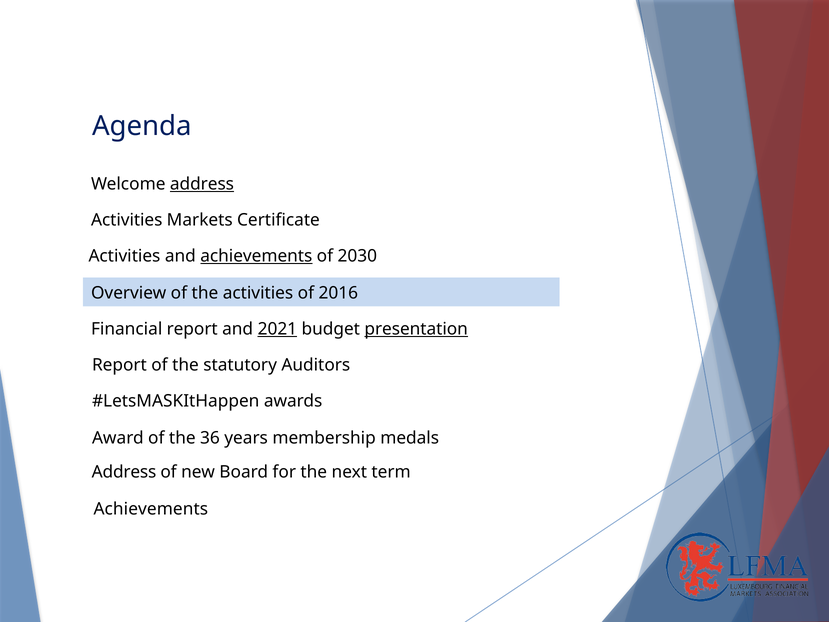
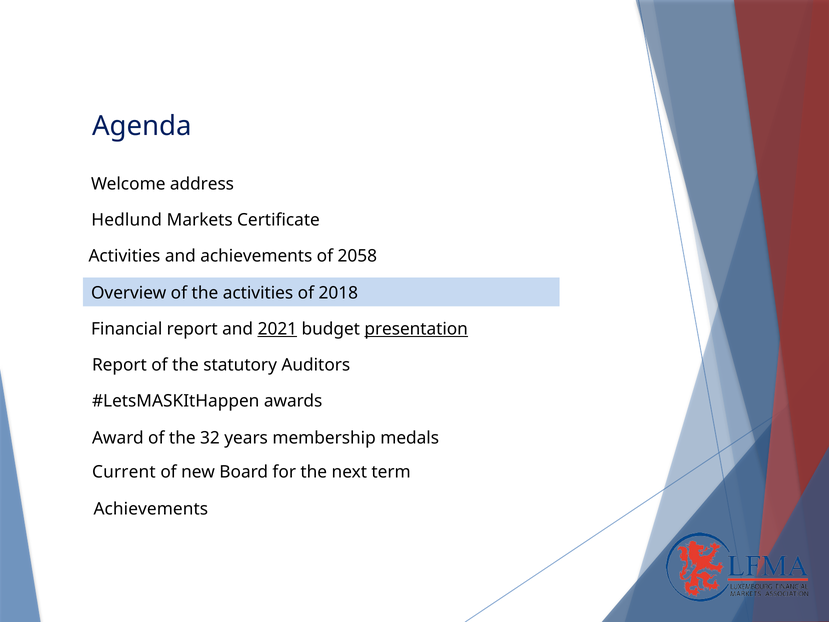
address underline: present -> none (202, 184)
Activities: Activities -> Hedlund (127, 220)
achievements underline: present -> none (256, 256)
2030: 2030 -> 2058 (357, 256)
2016: 2016 -> 2018 (338, 293)
36: 36 -> 32 (210, 438)
Address: Address -> Current (124, 472)
